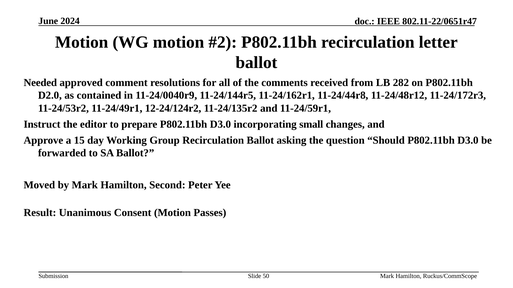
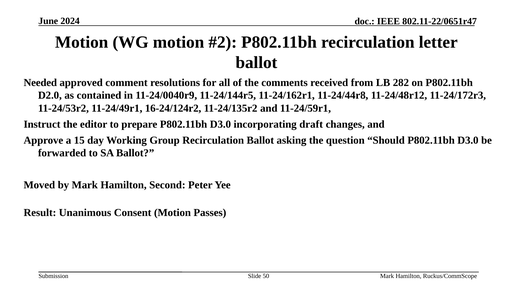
12-24/124r2: 12-24/124r2 -> 16-24/124r2 (173, 108)
small: small -> draft (311, 124)
